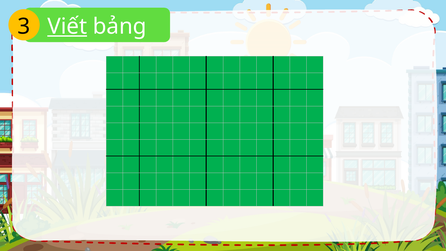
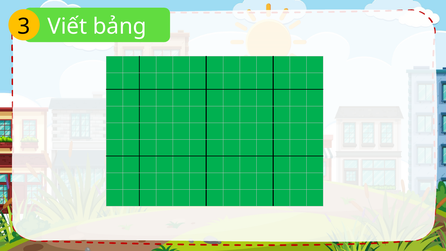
Viết underline: present -> none (67, 27)
